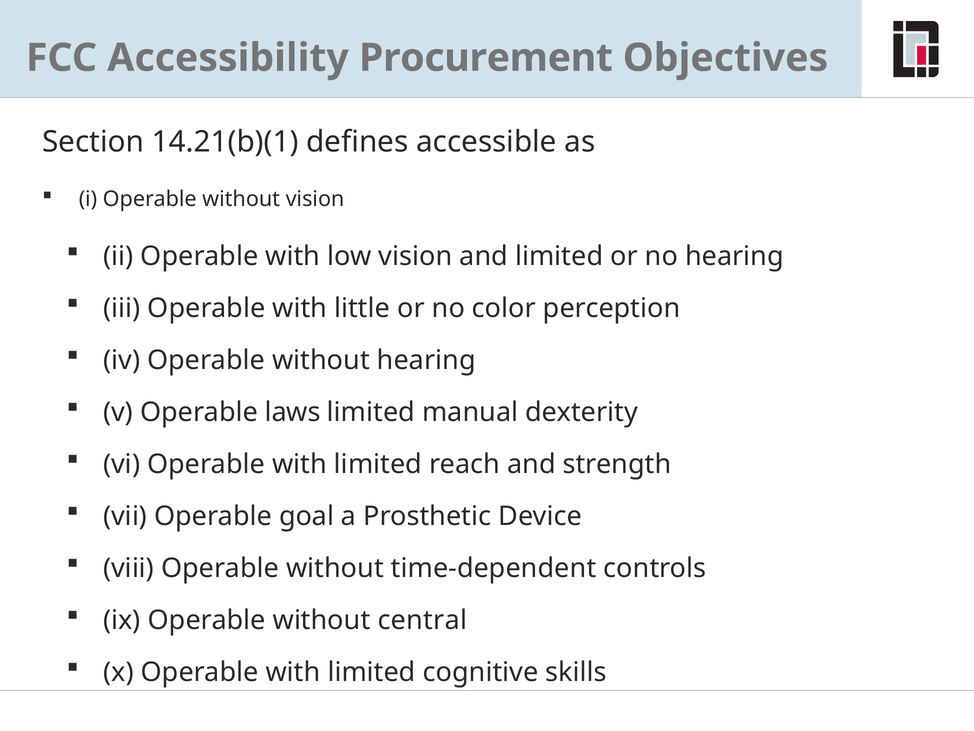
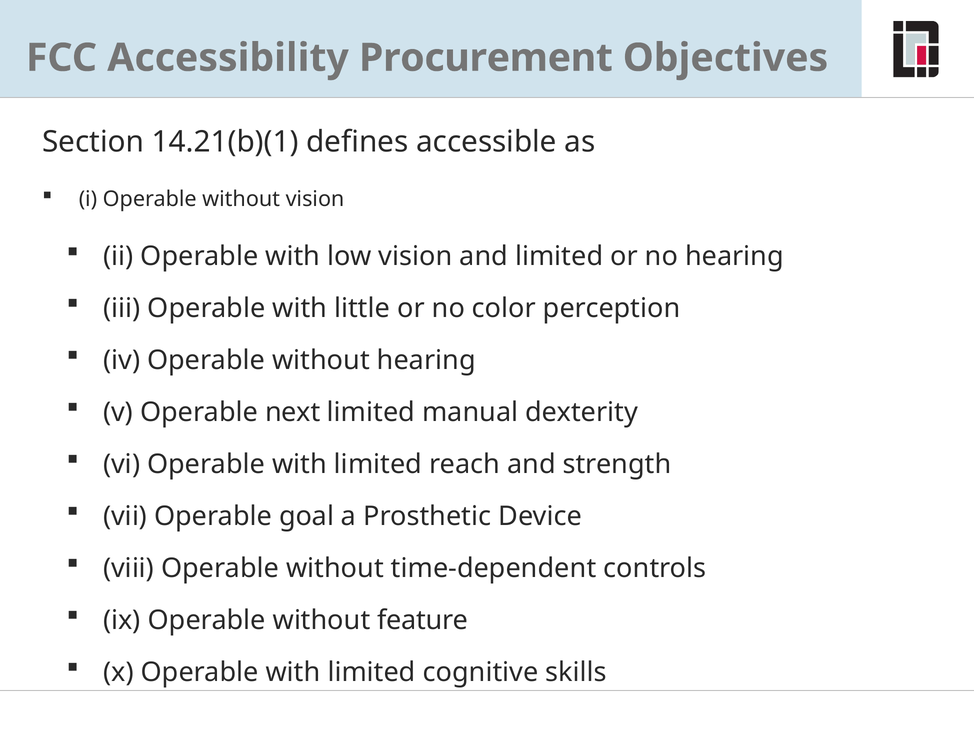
laws: laws -> next (293, 412)
central: central -> feature (423, 620)
